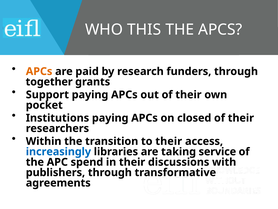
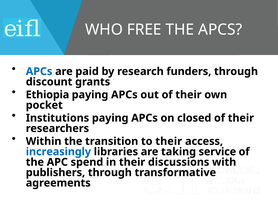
THIS: THIS -> FREE (144, 30)
APCs colour: orange -> blue (39, 71)
together: together -> discount (49, 82)
Support: Support -> Ethiopia (47, 94)
